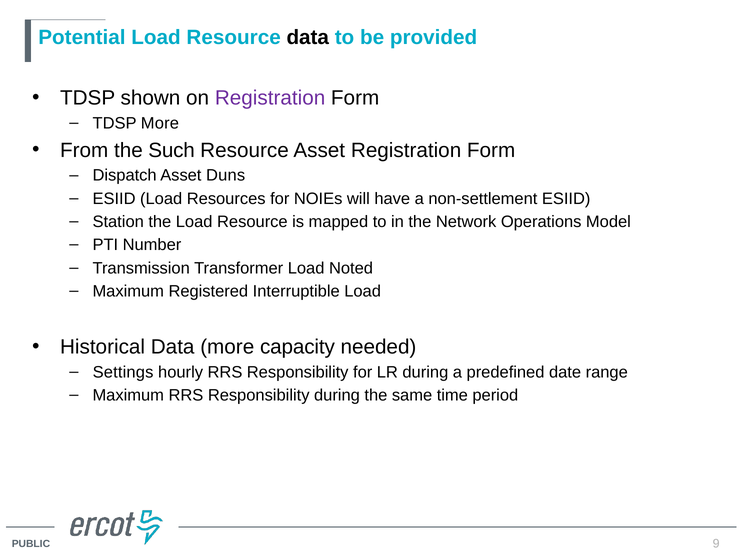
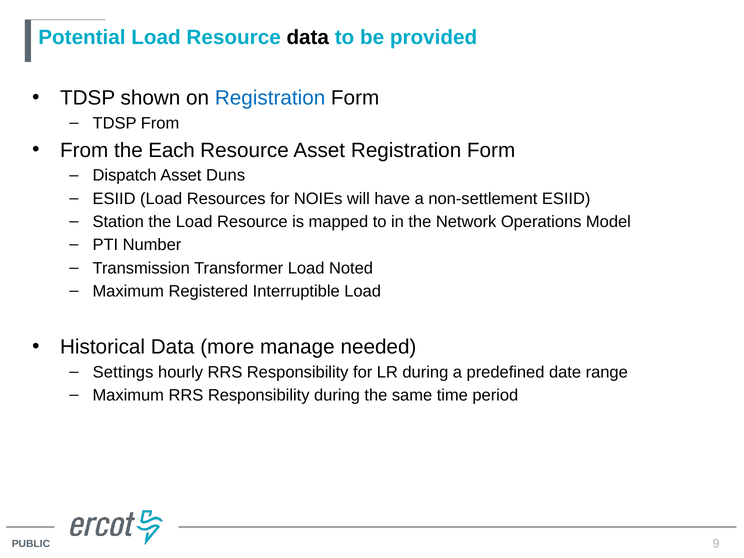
Registration colour: purple -> blue (270, 98)
TDSP More: More -> From (160, 123)
Such: Such -> Each (172, 150)
capacity: capacity -> manage (297, 347)
